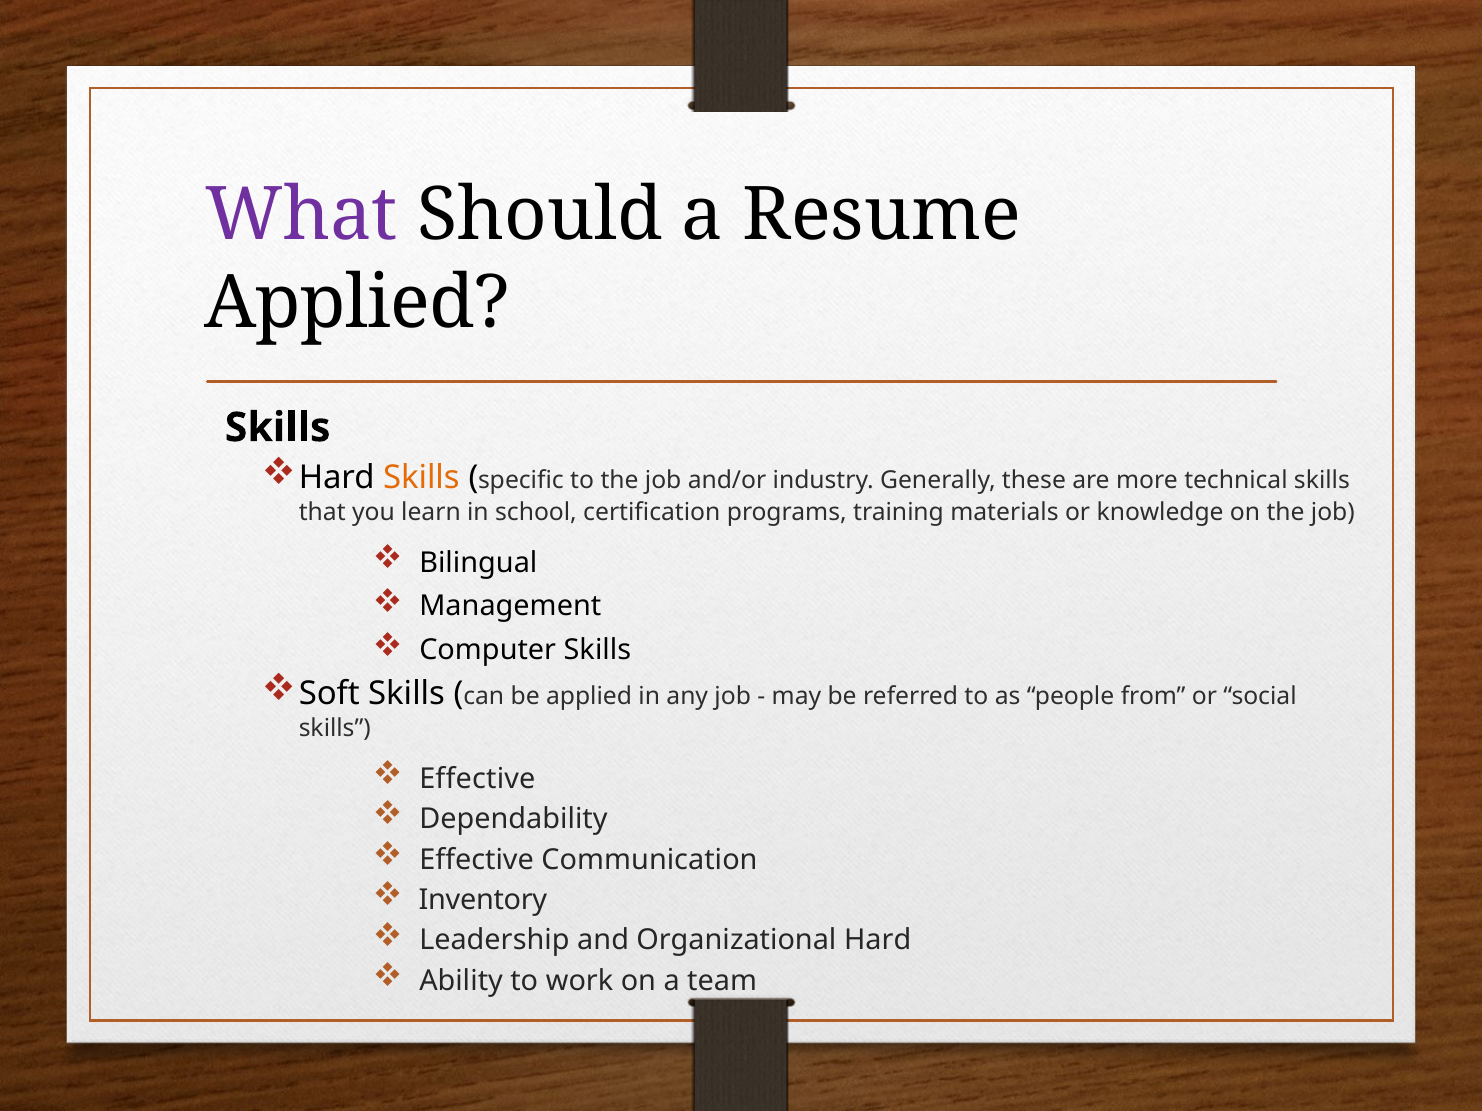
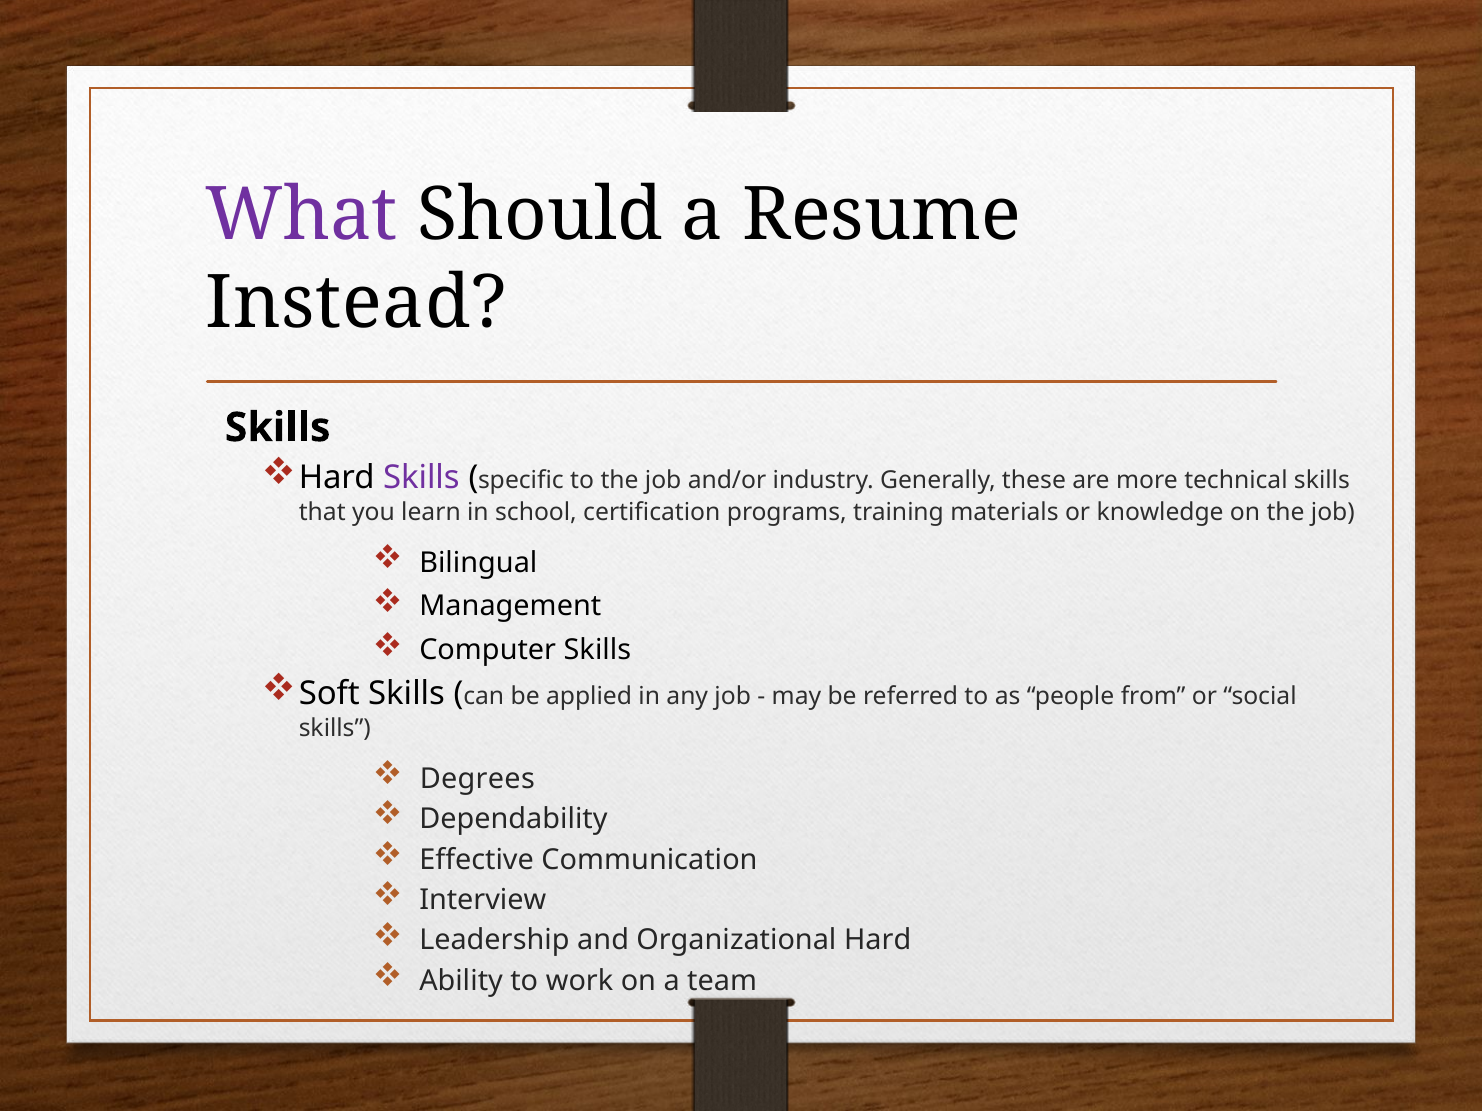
Applied: Applied -> Instead (356, 304)
Skills colour: orange -> purple (421, 478)
Effective: Effective -> Degrees (477, 779)
Inventory: Inventory -> Interview (483, 900)
